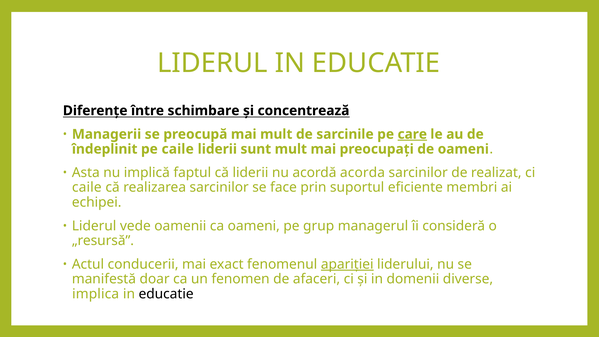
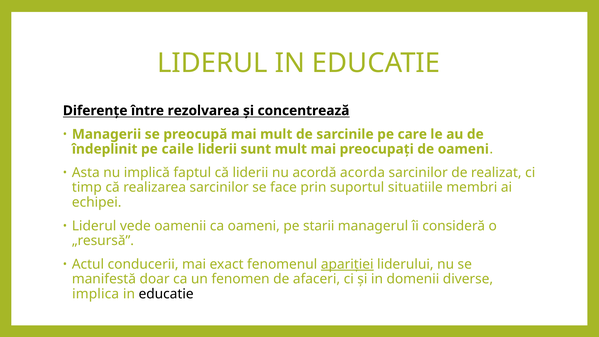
schimbare: schimbare -> rezolvarea (204, 111)
care underline: present -> none (412, 134)
caile: caile -> timp (87, 187)
eficiente: eficiente -> situatiile (415, 187)
grup: grup -> starii (319, 226)
